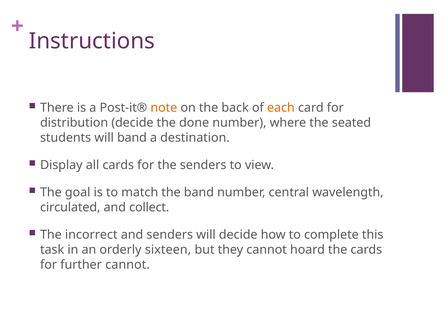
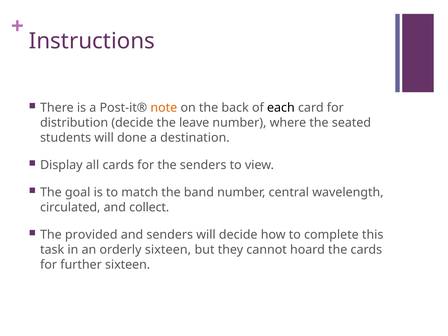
each colour: orange -> black (281, 108)
done: done -> leave (194, 123)
will band: band -> done (132, 138)
incorrect: incorrect -> provided (91, 235)
further cannot: cannot -> sixteen (128, 265)
